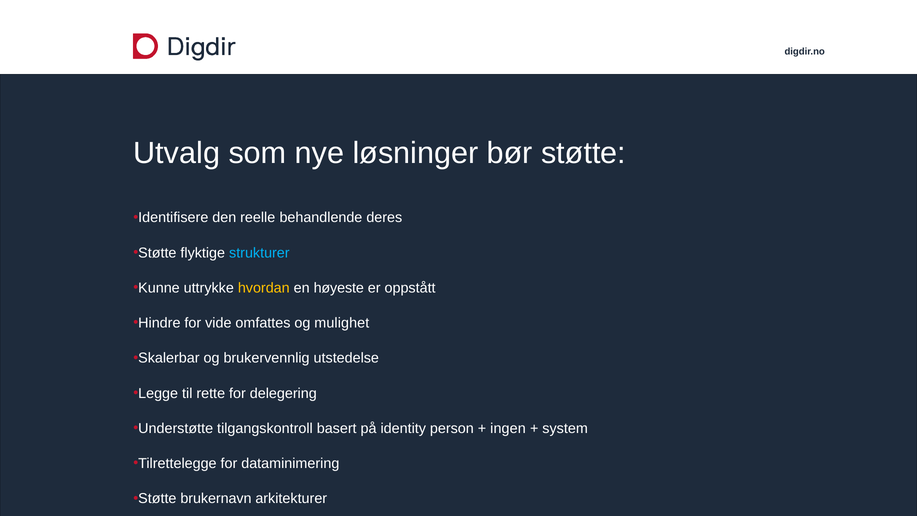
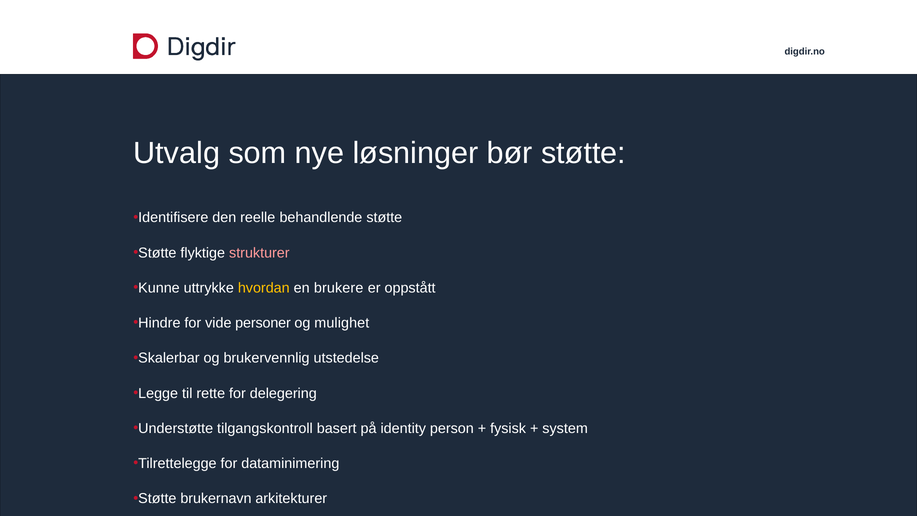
behandlende deres: deres -> støtte (384, 218)
strukturer colour: light blue -> pink (259, 253)
høyeste: høyeste -> brukere (339, 288)
omfattes: omfattes -> personer (263, 323)
ingen: ingen -> fysisk (508, 428)
